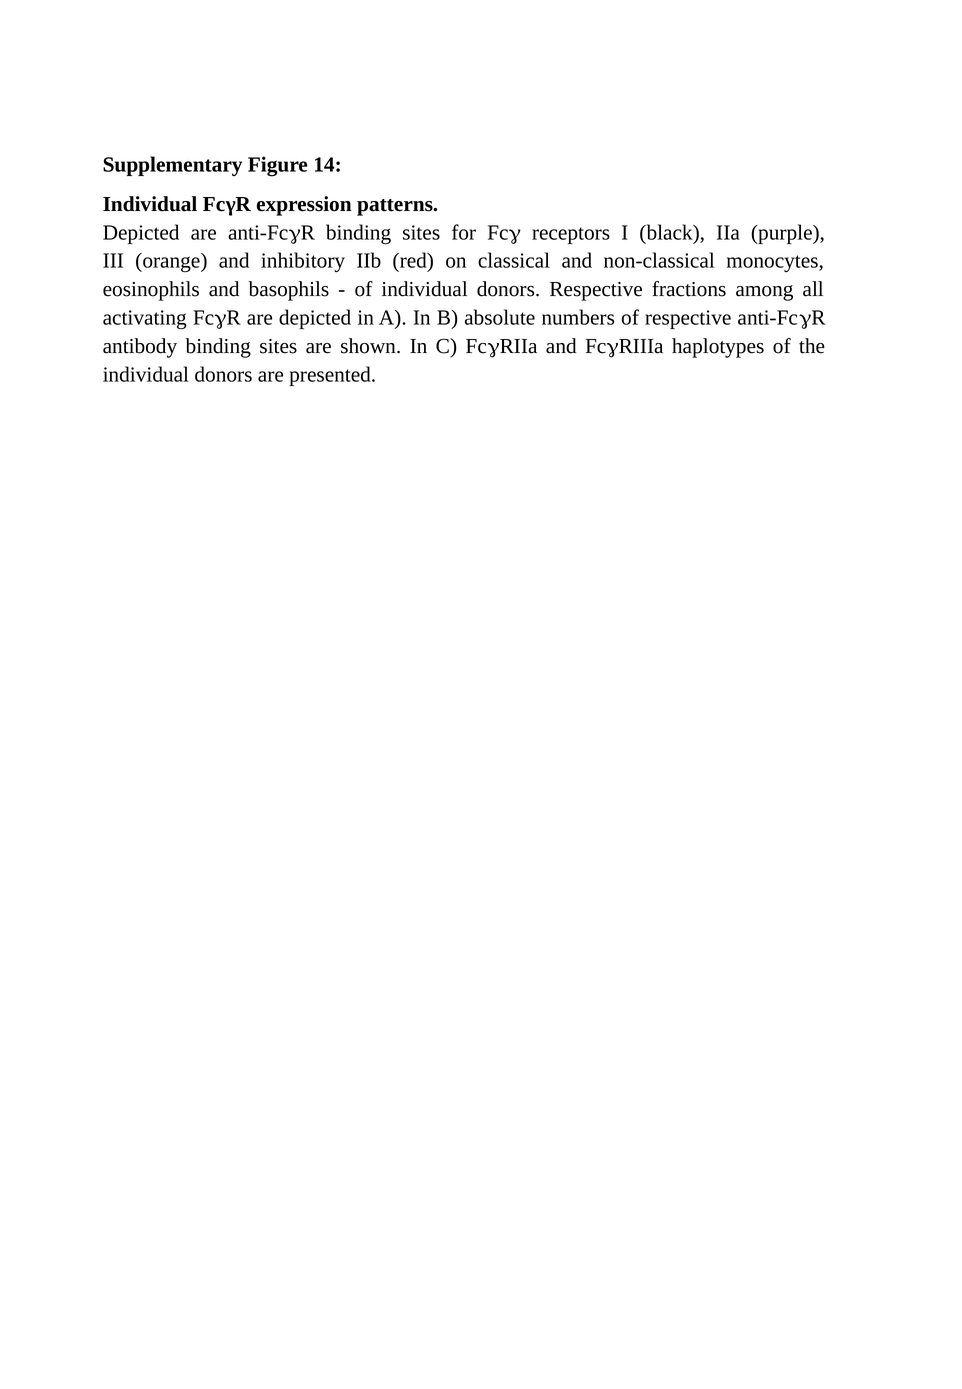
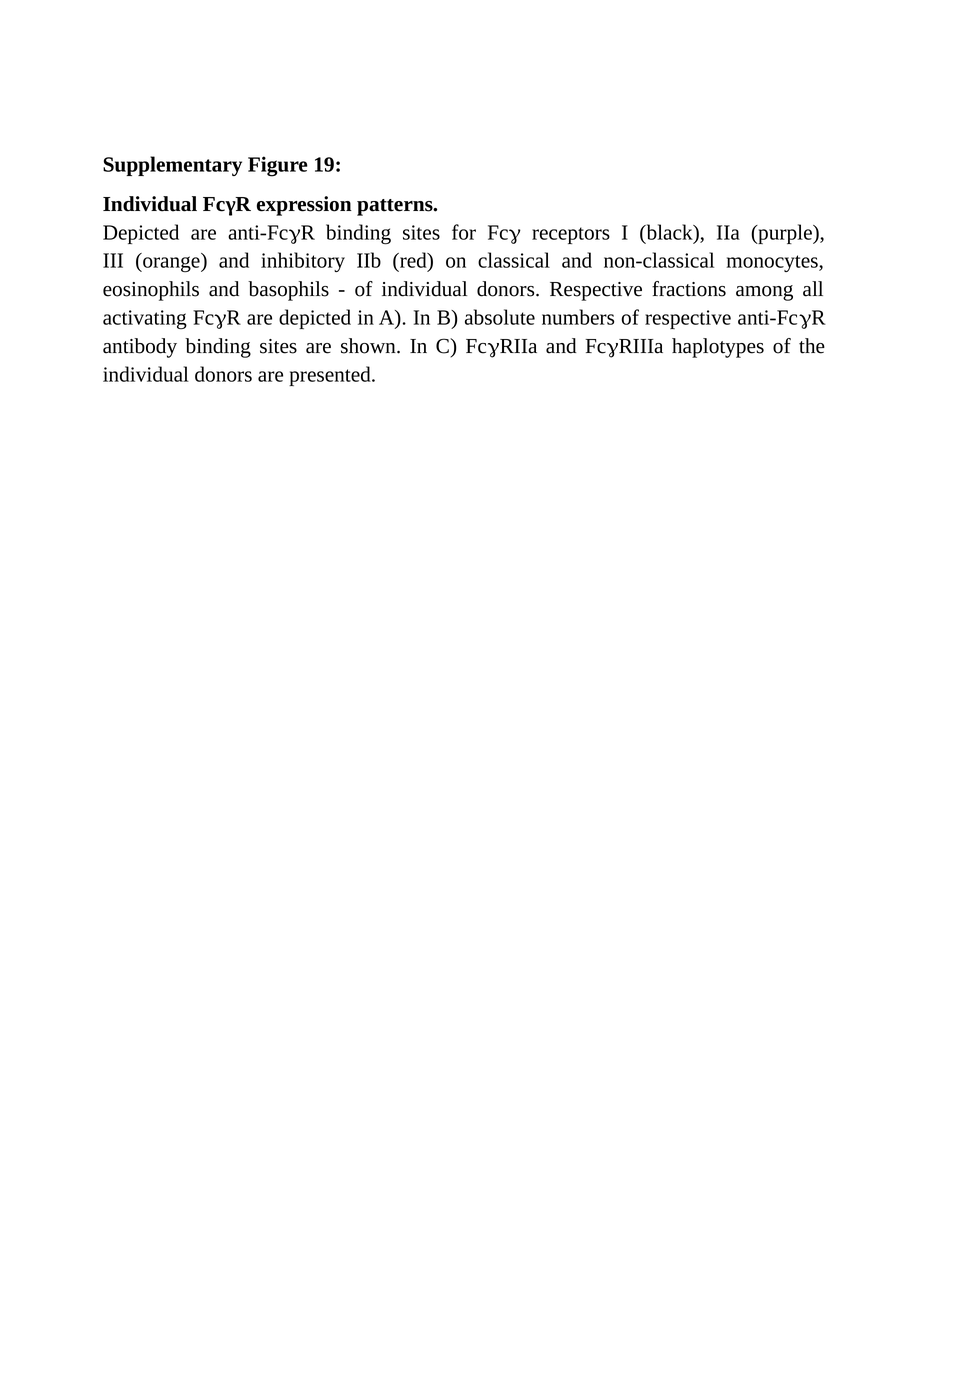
14: 14 -> 19 (328, 165)
